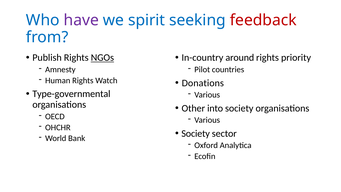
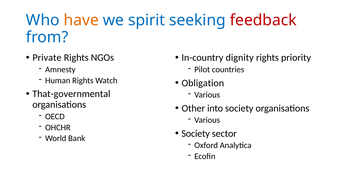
have colour: purple -> orange (81, 20)
Publish: Publish -> Private (47, 58)
NGOs underline: present -> none (102, 58)
around: around -> dignity (240, 58)
Donations: Donations -> Obligation (203, 83)
Type-governmental: Type-governmental -> That-governmental (71, 94)
